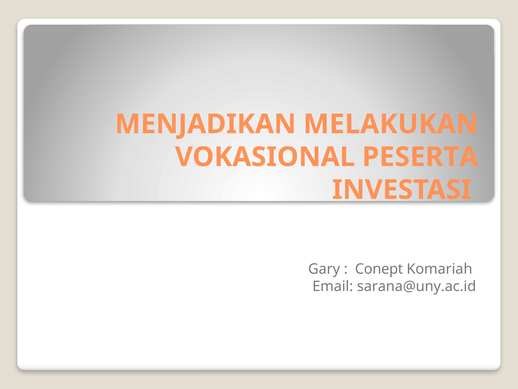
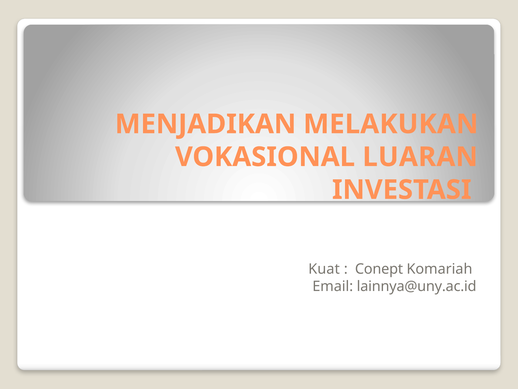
PESERTA: PESERTA -> LUARAN (420, 157)
Gary: Gary -> Kuat (324, 269)
sarana@uny.ac.id: sarana@uny.ac.id -> lainnya@uny.ac.id (417, 286)
